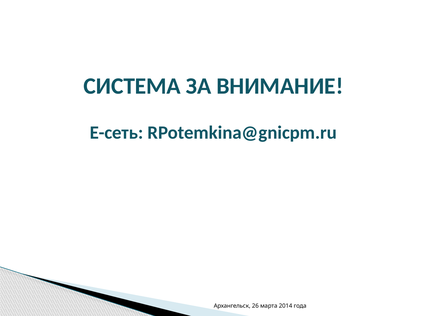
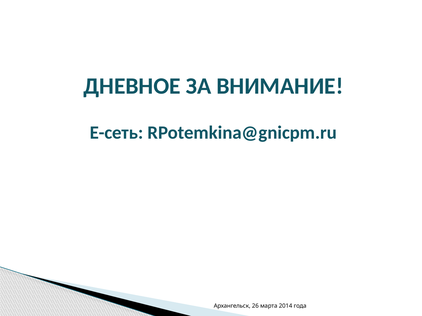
СИСТЕМА: СИСТЕМА -> ДНЕВНОЕ (132, 86)
